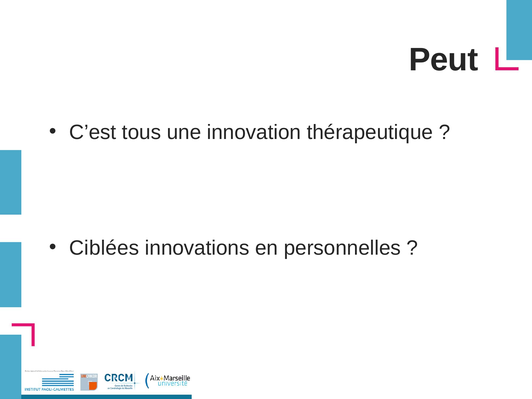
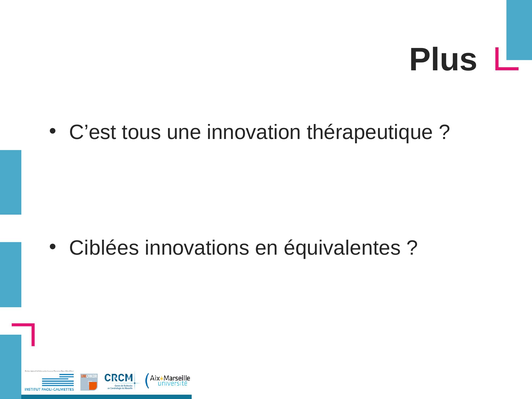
Peut: Peut -> Plus (443, 60)
personnelles: personnelles -> équivalentes (342, 248)
